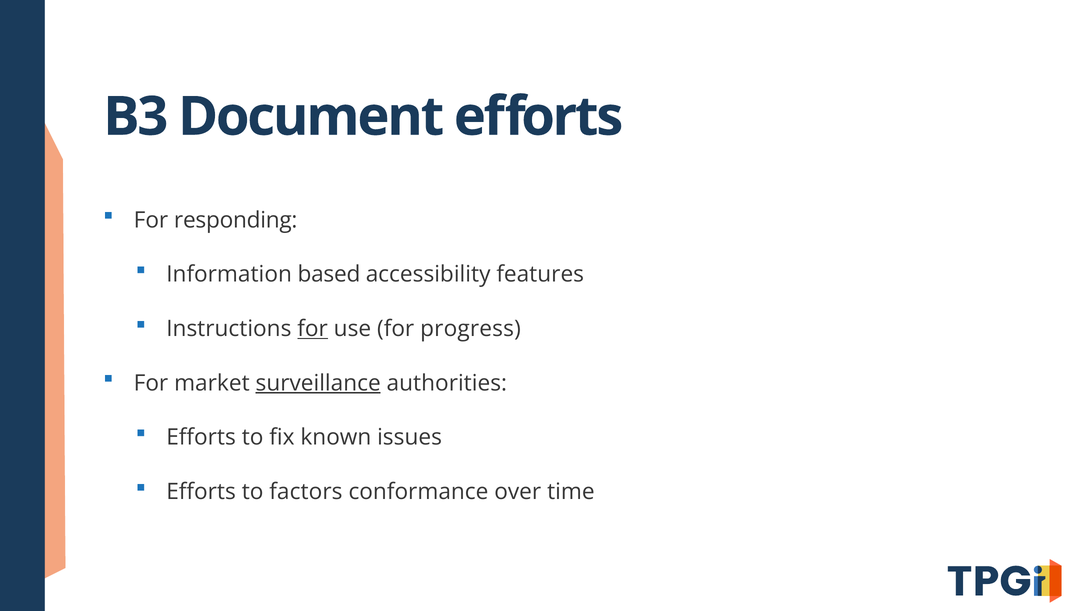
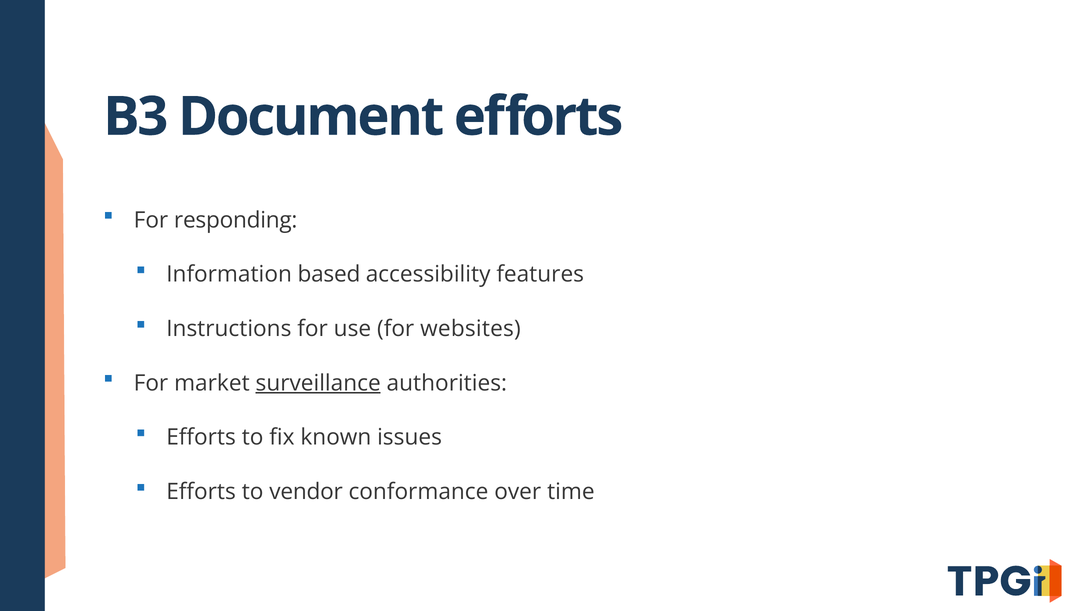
for underline: present -> none (313, 329)
progress: progress -> websites (470, 329)
factors: factors -> vendor (306, 492)
